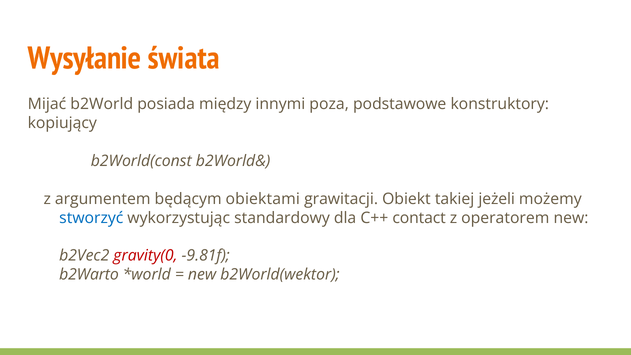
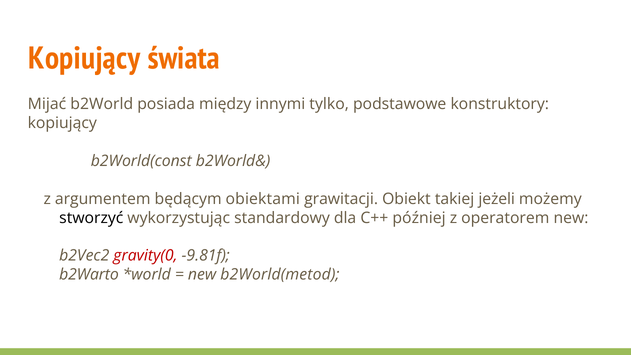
Wysyłanie: Wysyłanie -> Kopiujący (84, 58)
poza: poza -> tylko (329, 104)
stworzyć colour: blue -> black (91, 218)
contact: contact -> później (419, 218)
b2World(wektor: b2World(wektor -> b2World(metod (280, 275)
